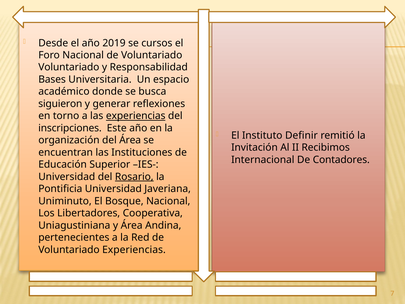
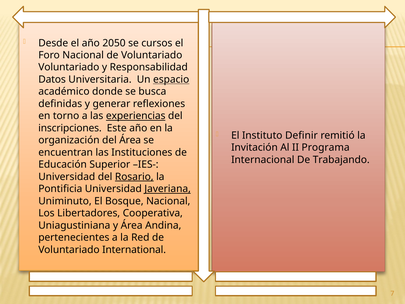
2019: 2019 -> 2050 (114, 43)
Bases: Bases -> Datos (52, 79)
espacio underline: none -> present (171, 79)
siguieron: siguieron -> definidas (60, 104)
Recibimos: Recibimos -> Programa (326, 147)
Contadores: Contadores -> Trabajando (341, 160)
Javeriana underline: none -> present (168, 189)
Voluntariado Experiencias: Experiencias -> International (134, 250)
